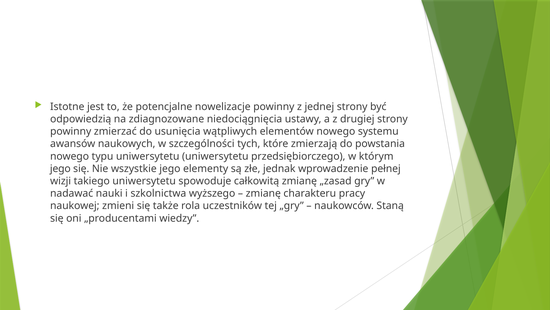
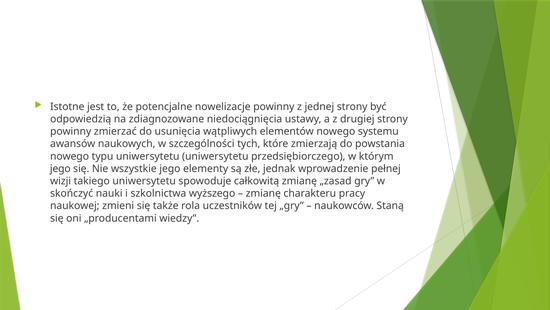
nadawać: nadawać -> skończyć (72, 193)
